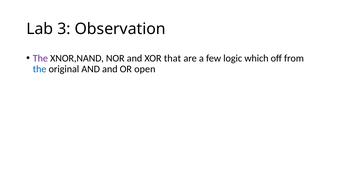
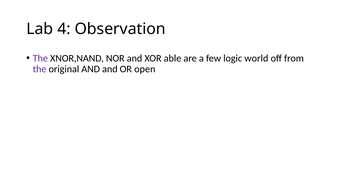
3: 3 -> 4 (64, 29)
that: that -> able (173, 58)
which: which -> world (256, 58)
the colour: blue -> purple (40, 69)
